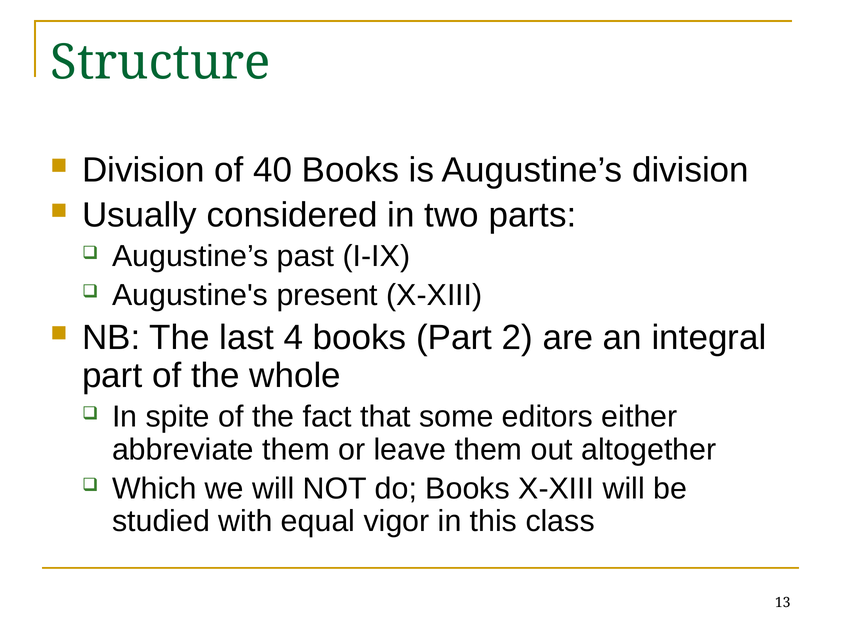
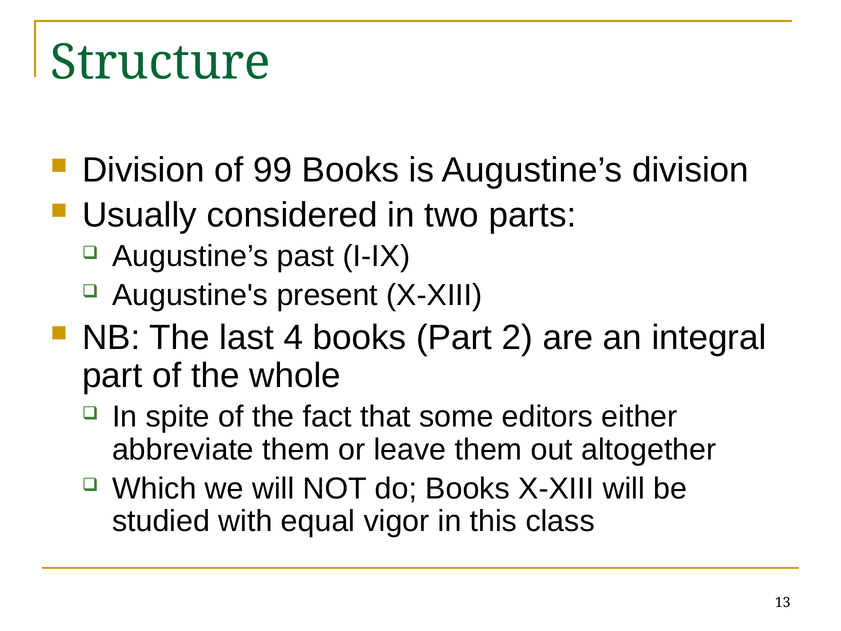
40: 40 -> 99 (273, 170)
